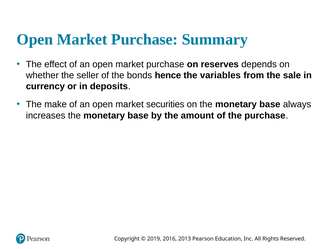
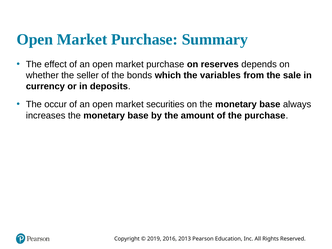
hence: hence -> which (168, 75)
make: make -> occur (56, 104)
